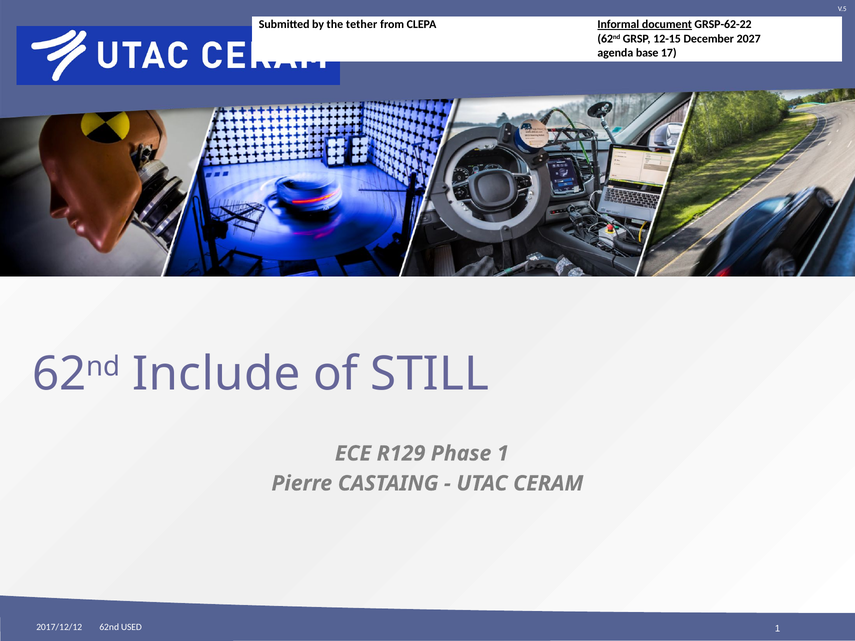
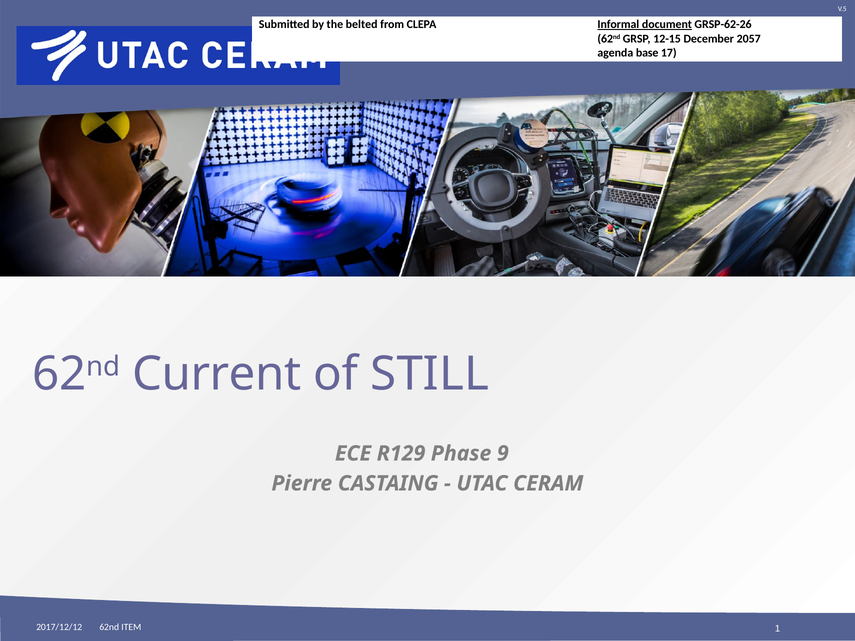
tether: tether -> belted (362, 24)
GRSP-62-22: GRSP-62-22 -> GRSP-62-26 (723, 24)
2027: 2027 -> 2057 (749, 39)
Include: Include -> Current (217, 374)
Phase 1: 1 -> 9 (503, 454)
USED: USED -> ITEM (131, 627)
